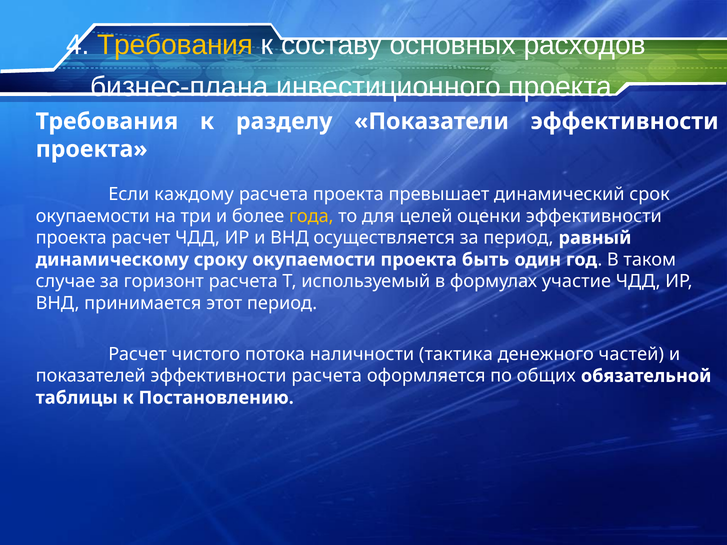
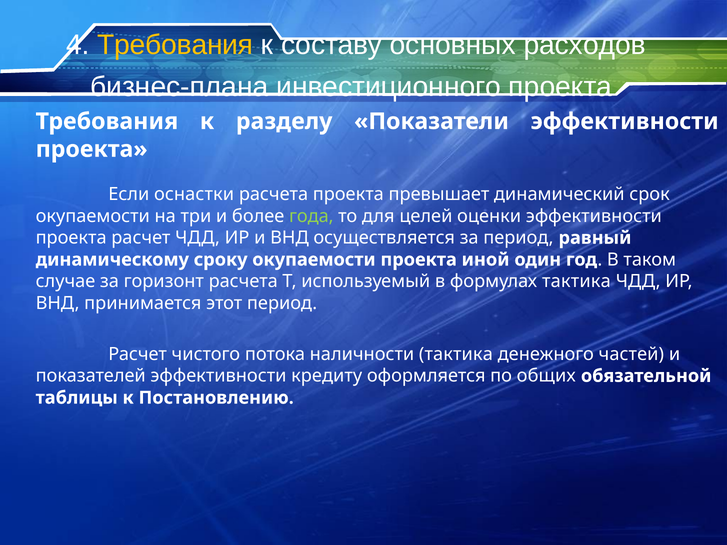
каждому: каждому -> оснастки (194, 194)
года colour: yellow -> light green (311, 216)
быть: быть -> иной (486, 260)
формулах участие: участие -> тактика (576, 282)
эффективности расчета: расчета -> кредиту (327, 376)
